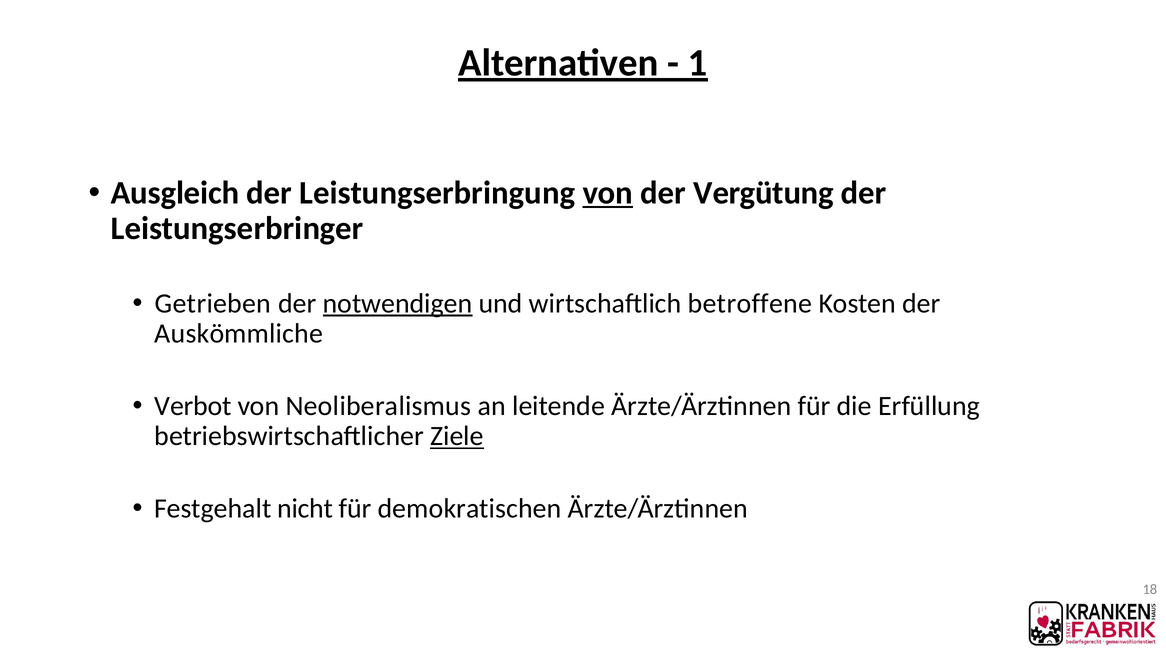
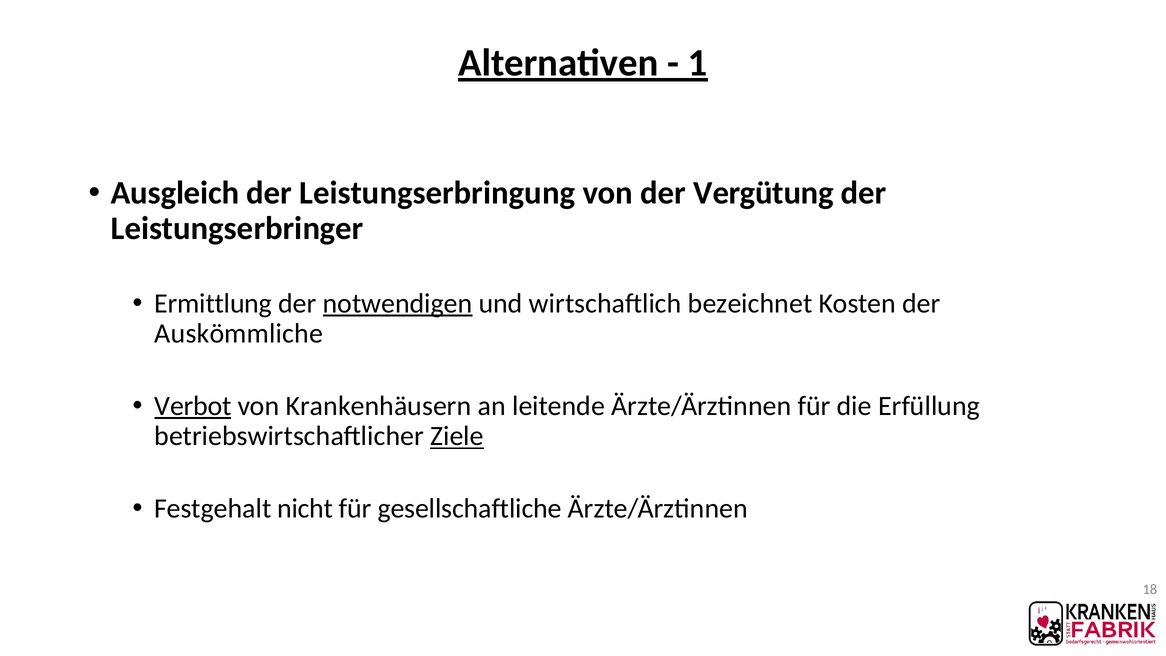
von underline: present -> none (608, 193)
Getrieben: Getrieben -> Ermittlung (213, 303)
betroffene: betroffene -> bezeichnet (750, 303)
Verbot underline: none -> present (193, 406)
Neoliberalismus: Neoliberalismus -> Krankenhäusern (379, 406)
demokratischen: demokratischen -> gesellschaftliche (470, 509)
